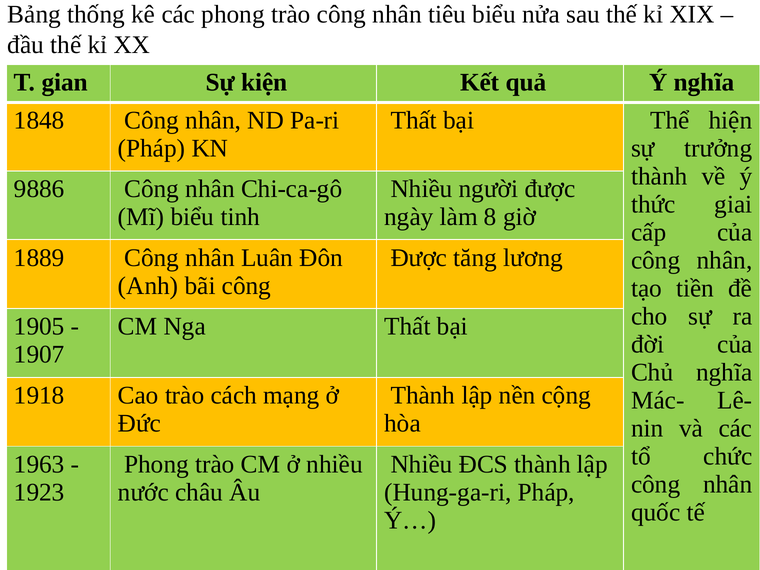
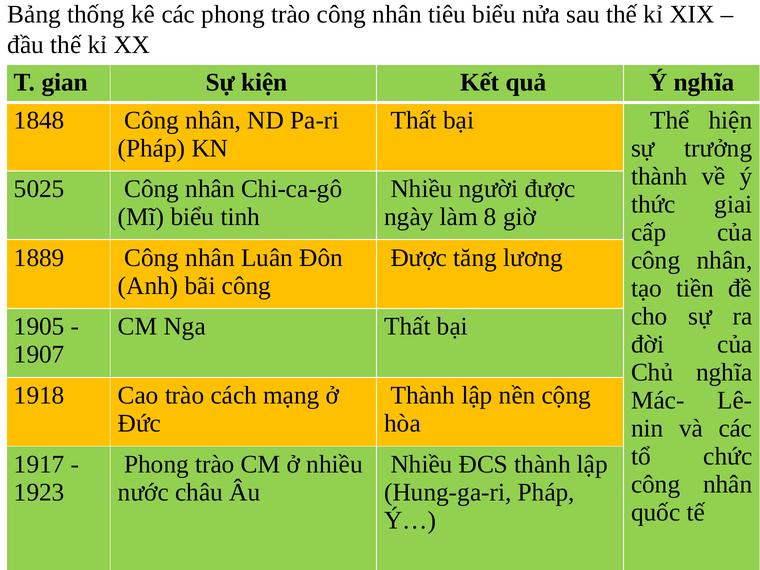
9886: 9886 -> 5025 (39, 189)
1963: 1963 -> 1917 (39, 464)
